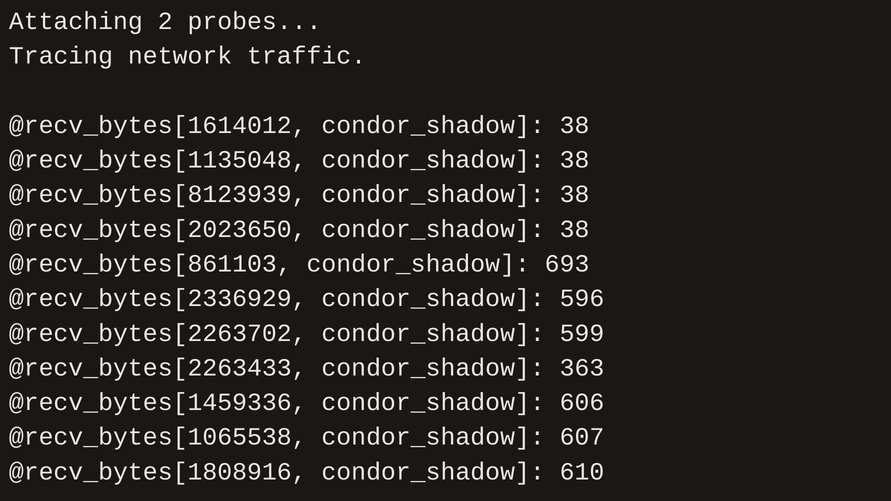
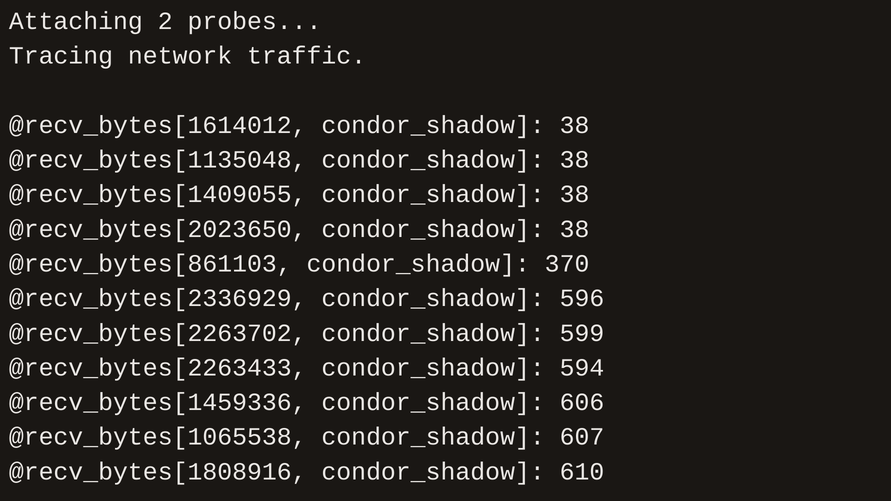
@recv_bytes[8123939: @recv_bytes[8123939 -> @recv_bytes[1409055 (158, 194)
693: 693 -> 370 (567, 264)
363: 363 -> 594 (582, 368)
